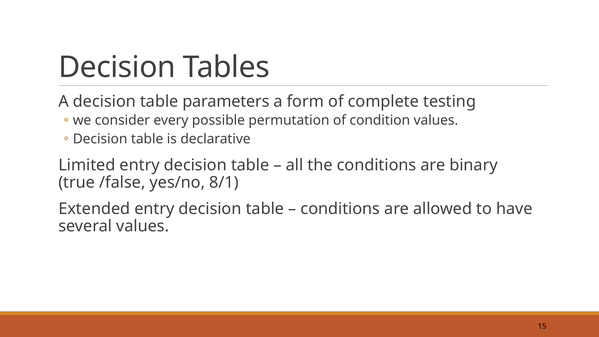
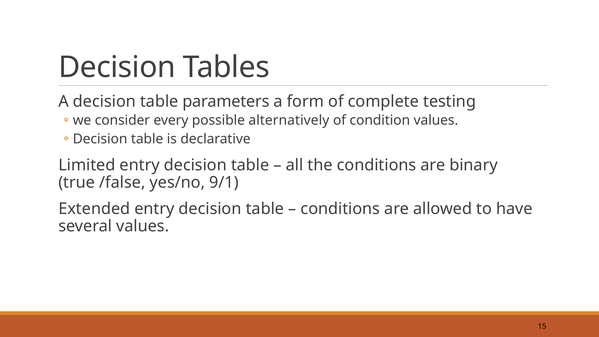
permutation: permutation -> alternatively (289, 120)
8/1: 8/1 -> 9/1 (224, 182)
